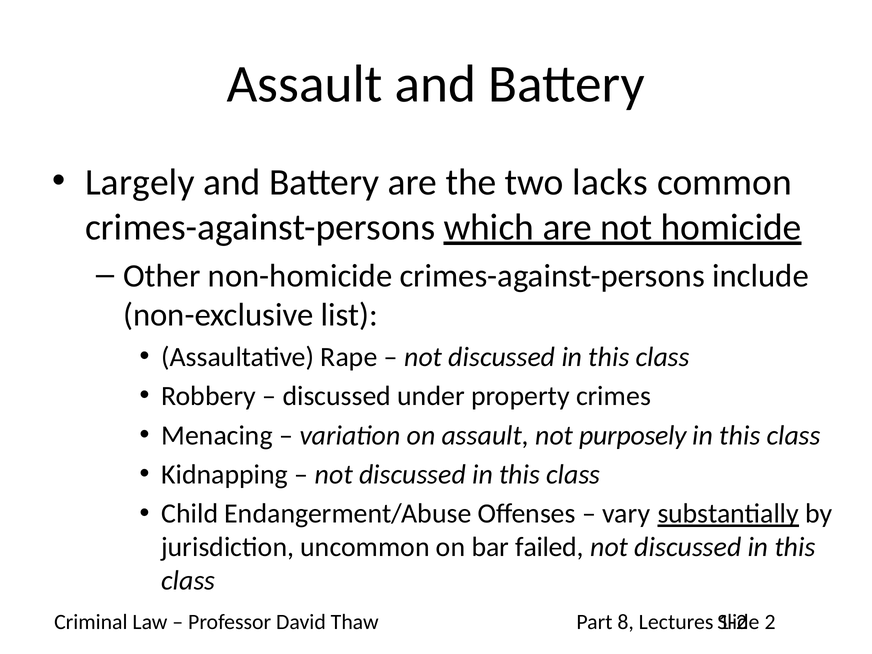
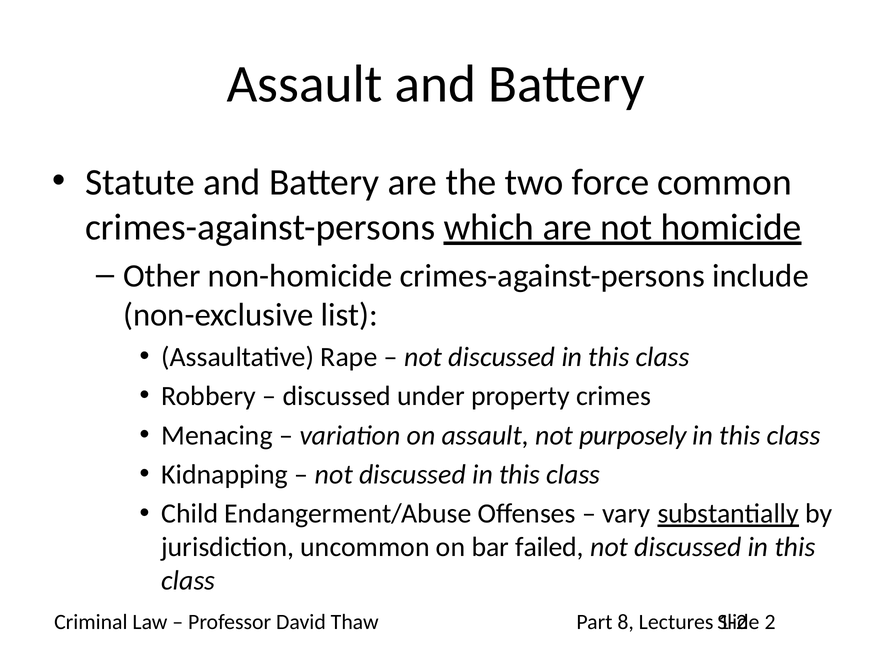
Largely: Largely -> Statute (140, 182)
lacks: lacks -> force (611, 182)
